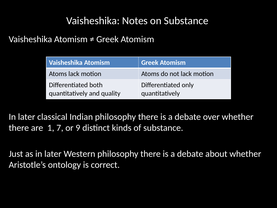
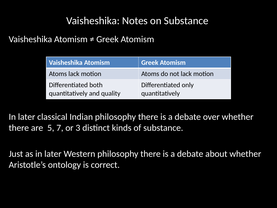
1: 1 -> 5 (51, 128)
9: 9 -> 3 (78, 128)
